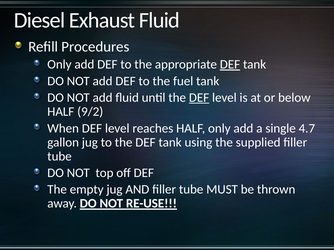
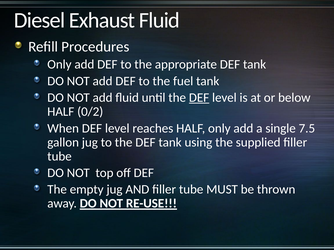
DEF underline: present -> none (230, 65)
9/2: 9/2 -> 0/2 (90, 112)
4.7: 4.7 -> 7.5 (307, 128)
